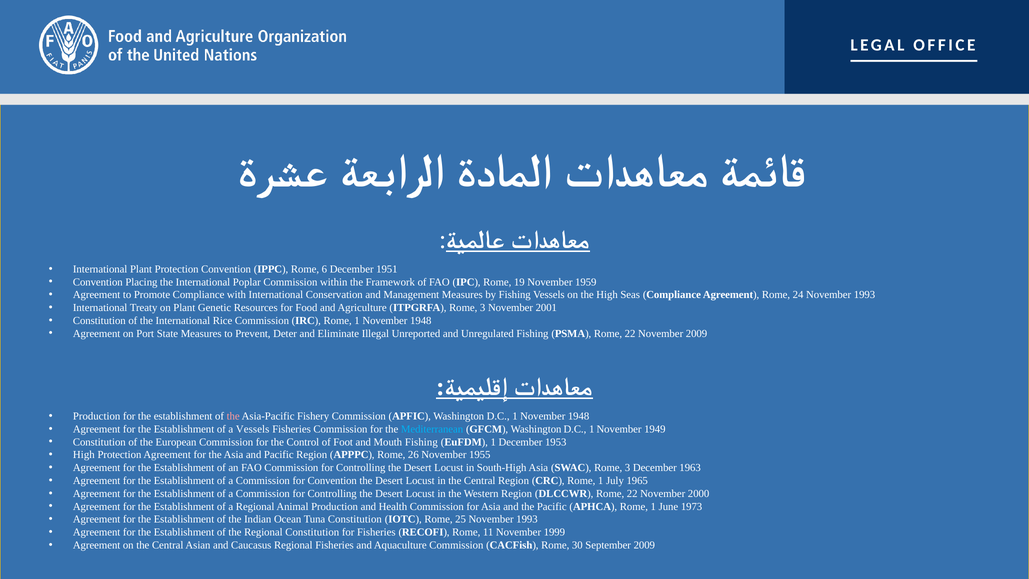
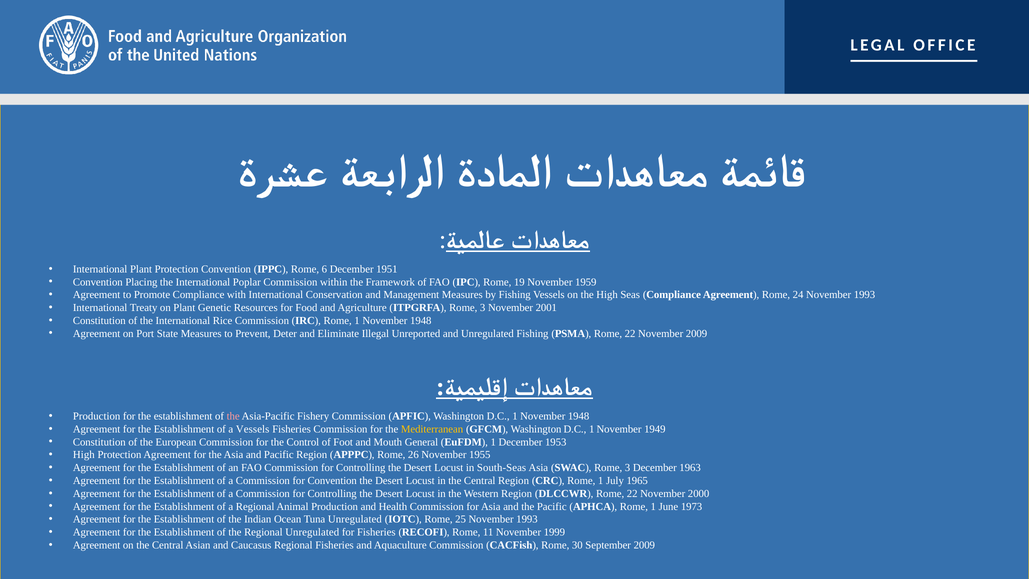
Mediterranean colour: light blue -> yellow (432, 429)
Mouth Fishing: Fishing -> General (421, 442)
South-High: South-High -> South-Seas (502, 468)
Tuna Constitution: Constitution -> Unregulated (355, 519)
Regional Constitution: Constitution -> Unregulated (312, 532)
